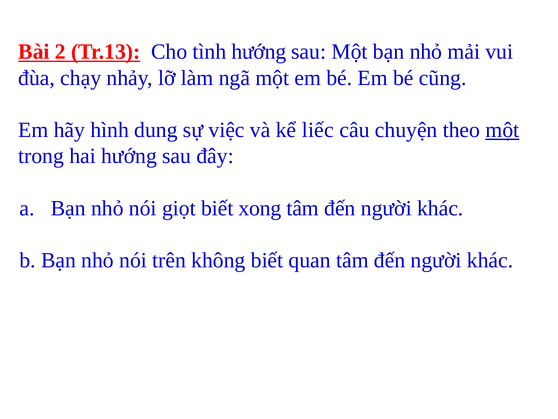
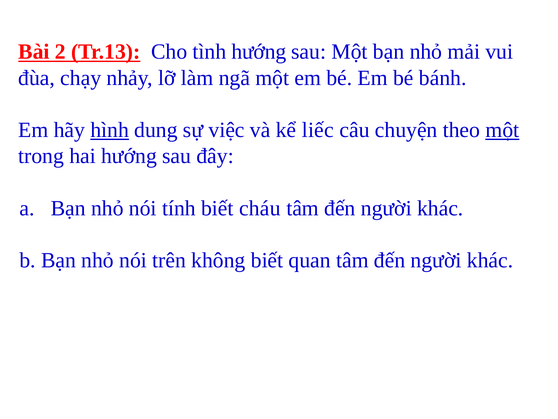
cũng: cũng -> bánh (443, 78)
hình underline: none -> present (110, 130)
giọt: giọt -> tính (179, 208)
xong: xong -> cháu (260, 208)
